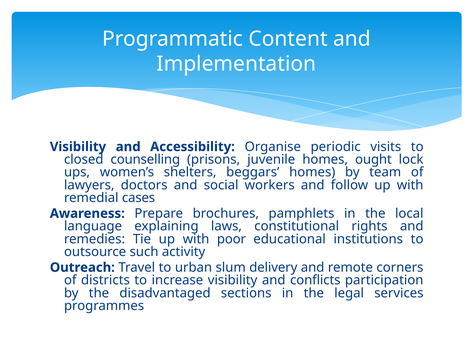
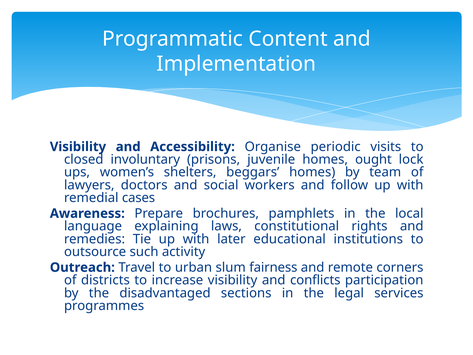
counselling: counselling -> involuntary (145, 159)
poor: poor -> later (231, 239)
delivery: delivery -> fairness (273, 267)
